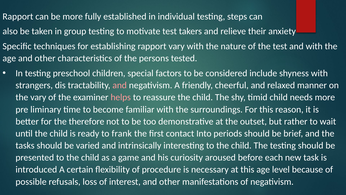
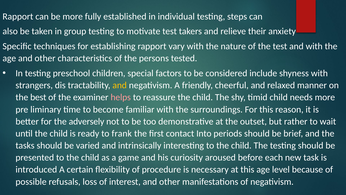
and colour: pink -> yellow (120, 85)
the vary: vary -> best (38, 97)
therefore: therefore -> adversely (87, 121)
